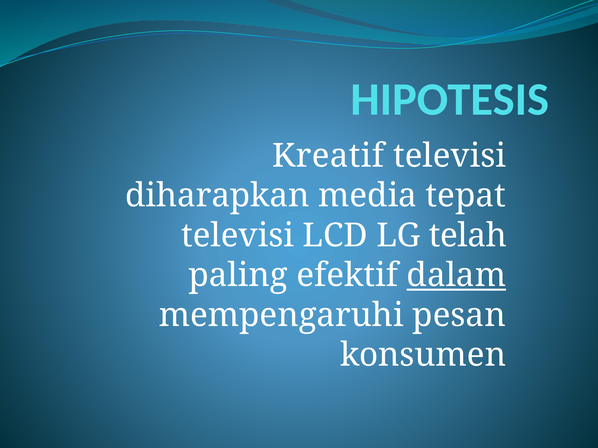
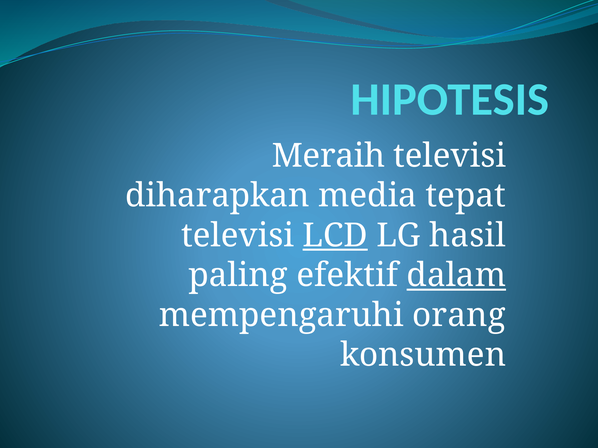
Kreatif: Kreatif -> Meraih (328, 156)
LCD underline: none -> present (335, 236)
telah: telah -> hasil (468, 236)
pesan: pesan -> orang (459, 315)
